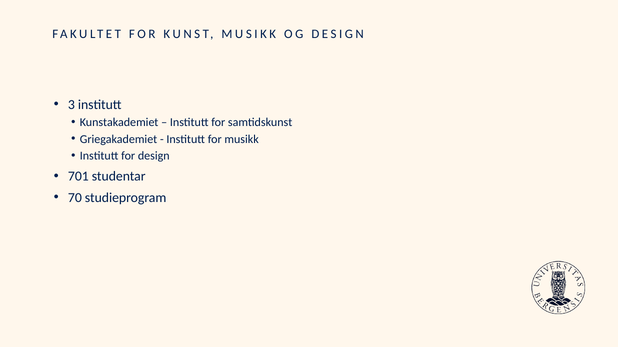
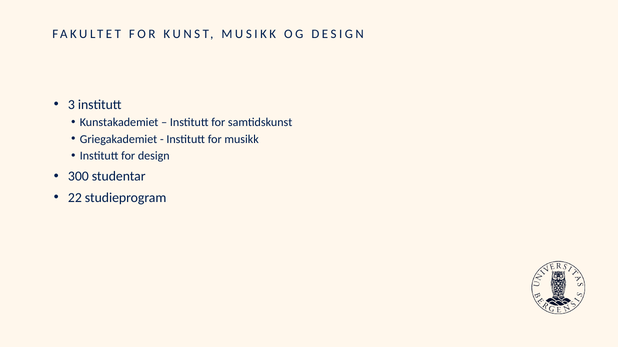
701: 701 -> 300 (78, 177)
70: 70 -> 22 (75, 198)
